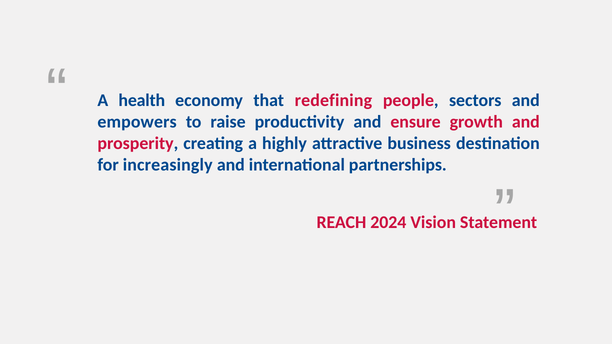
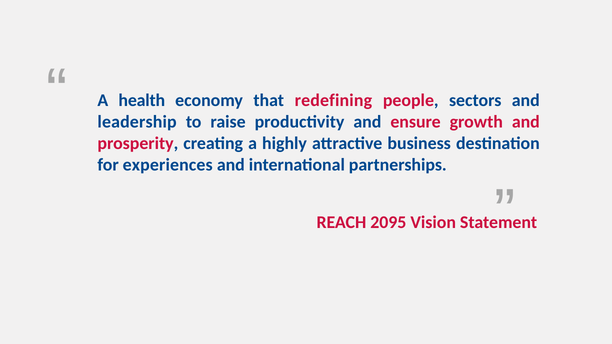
empowers: empowers -> leadership (137, 122)
increasingly: increasingly -> experiences (168, 165)
2024: 2024 -> 2095 (388, 222)
